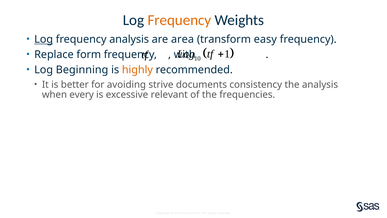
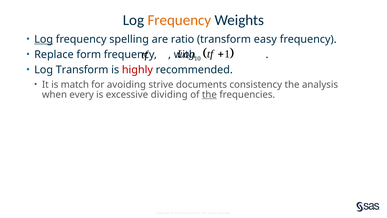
frequency analysis: analysis -> spelling (129, 39)
area: area -> ratio (183, 39)
Log Beginning: Beginning -> Transform (82, 70)
highly colour: orange -> red (137, 70)
better: better -> match (75, 85)
relevant: relevant -> dividing (169, 94)
the underline: none -> present (209, 94)
